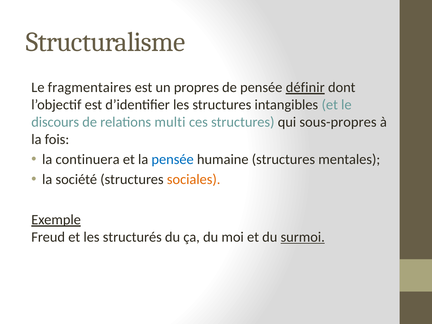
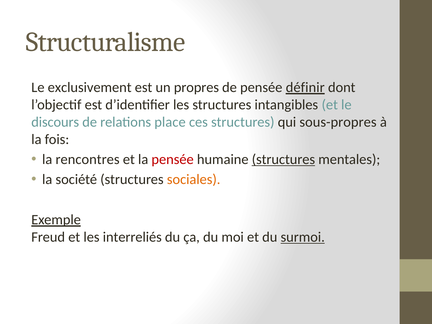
fragmentaires: fragmentaires -> exclusivement (90, 87)
multi: multi -> place (170, 122)
continuera: continuera -> rencontres (88, 159)
pensée colour: blue -> red (173, 159)
structures underline: none -> present (283, 159)
structurés: structurés -> interreliés (132, 237)
